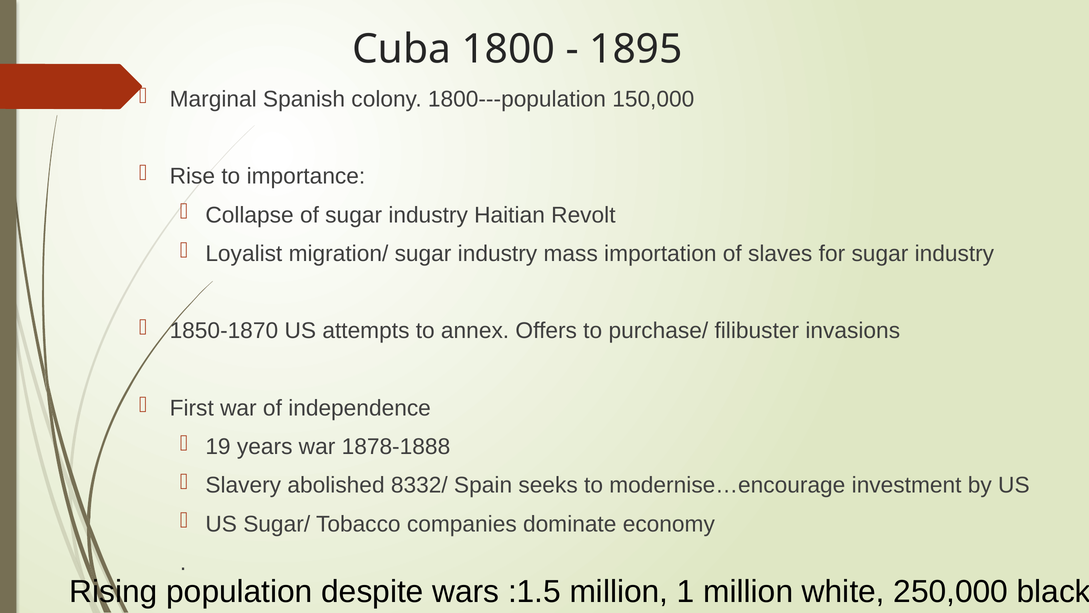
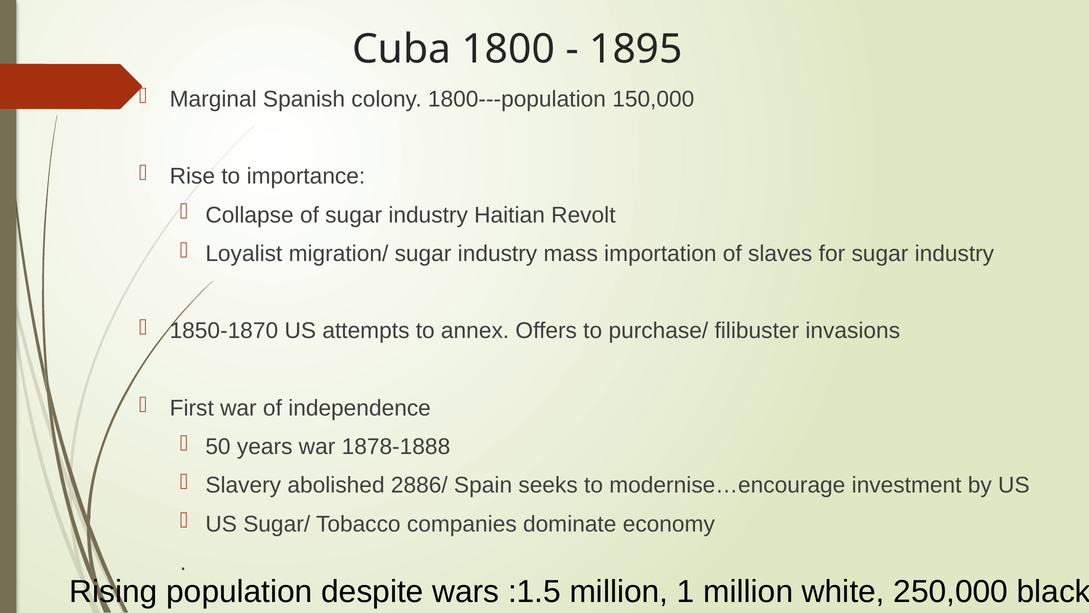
19: 19 -> 50 (218, 446)
8332/: 8332/ -> 2886/ (419, 485)
